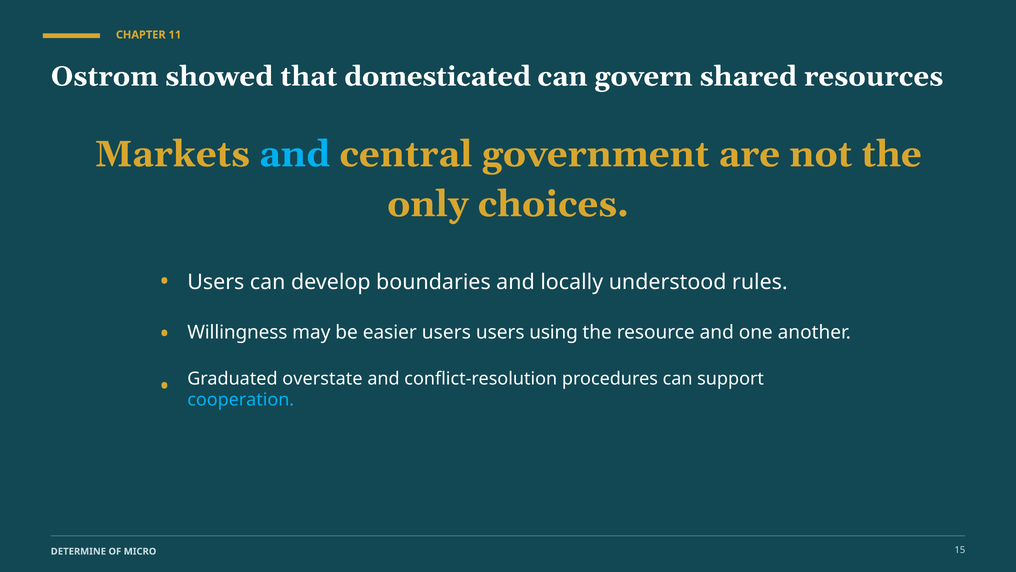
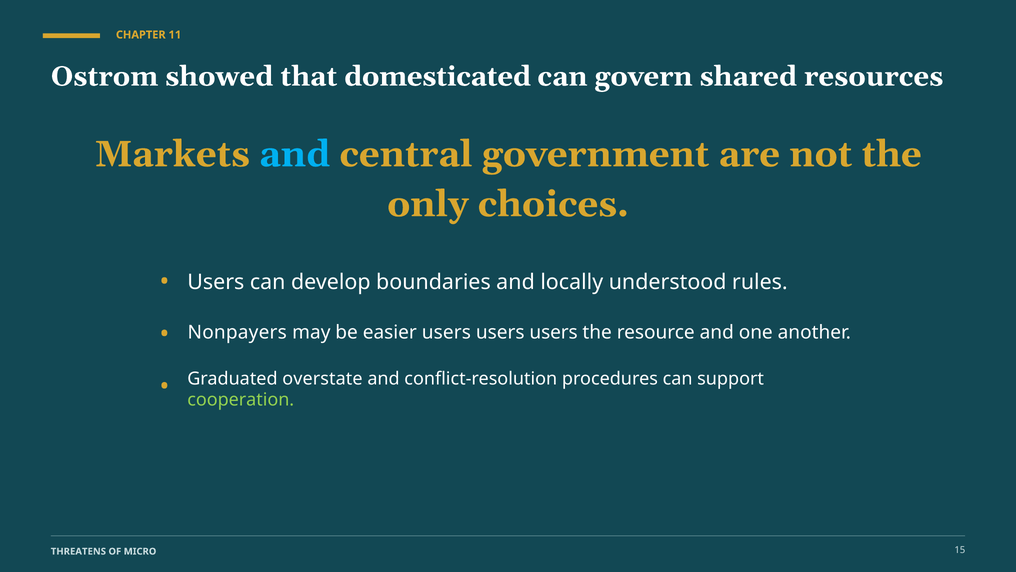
Willingness: Willingness -> Nonpayers (237, 332)
using: using -> users (554, 332)
cooperation colour: light blue -> light green (241, 400)
DETERMINE: DETERMINE -> THREATENS (78, 551)
